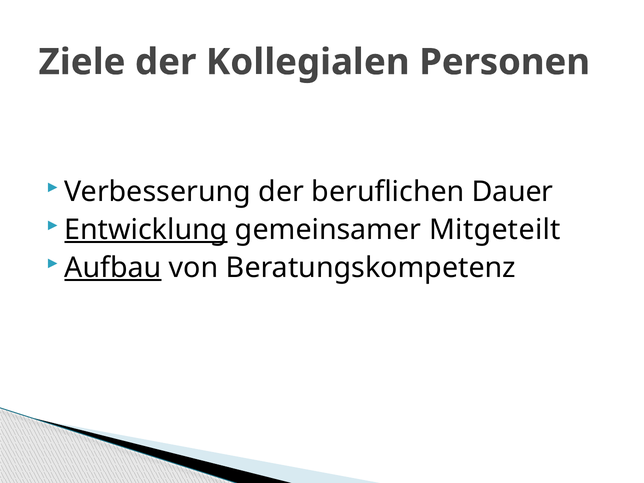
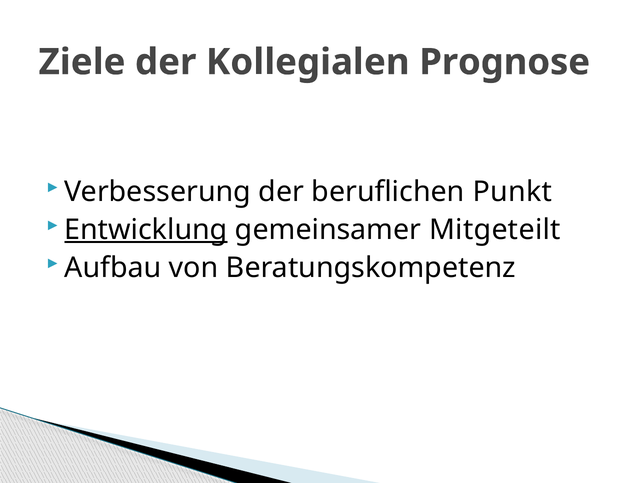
Personen: Personen -> Prognose (505, 62)
Dauer: Dauer -> Punkt (512, 192)
Aufbau underline: present -> none (113, 268)
